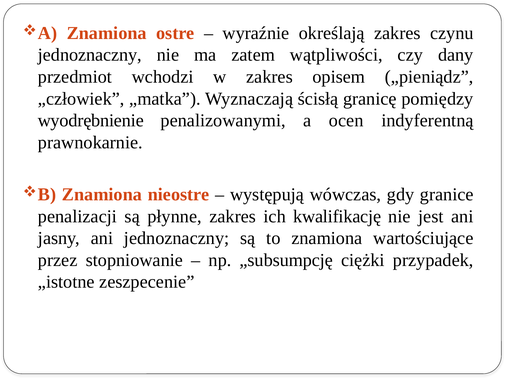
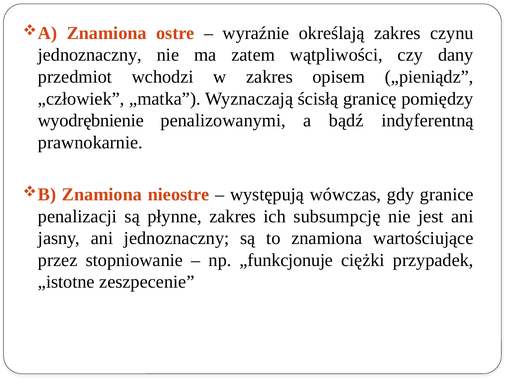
ocen: ocen -> bądź (346, 121)
kwalifikację: kwalifikację -> subsumpcję (337, 216)
„subsumpcję: „subsumpcję -> „funkcjonuje (286, 260)
